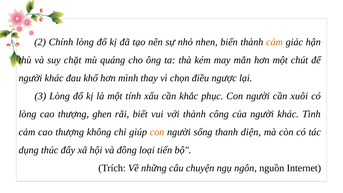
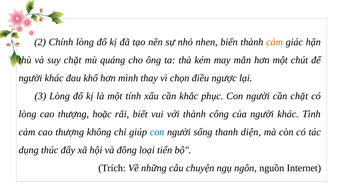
cần xuôi: xuôi -> chặt (299, 96)
ghen: ghen -> hoặc (102, 114)
con colour: orange -> blue (157, 132)
